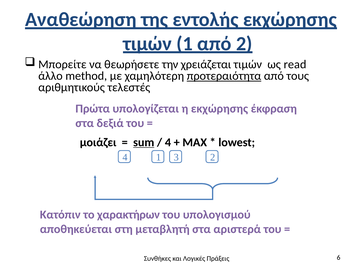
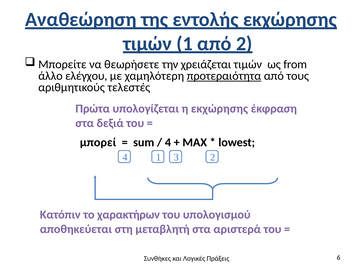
read: read -> from (295, 64)
method: method -> ελέγχου (86, 76)
μοιάζει: μοιάζει -> μπορεί (98, 143)
sum underline: present -> none (144, 143)
